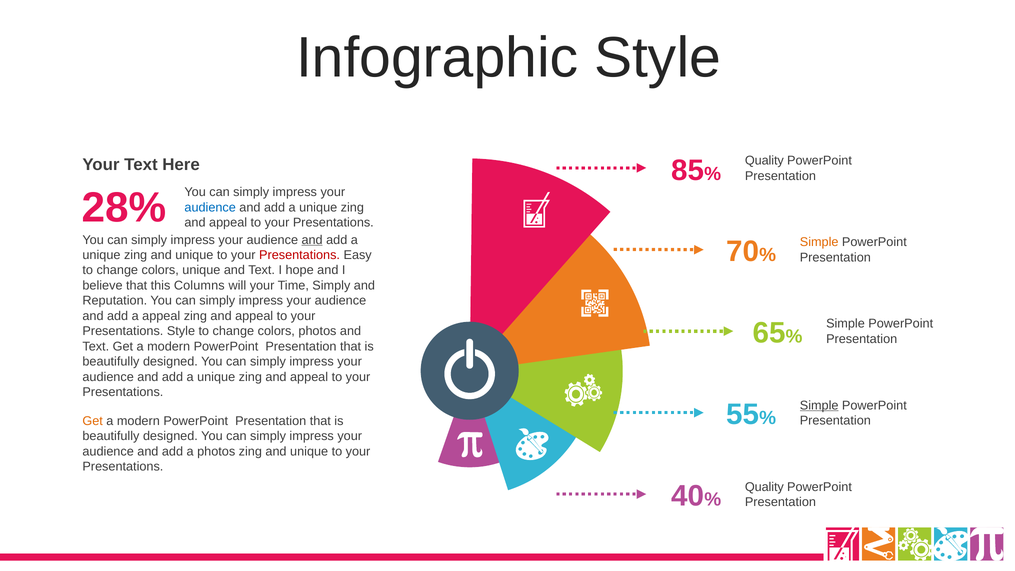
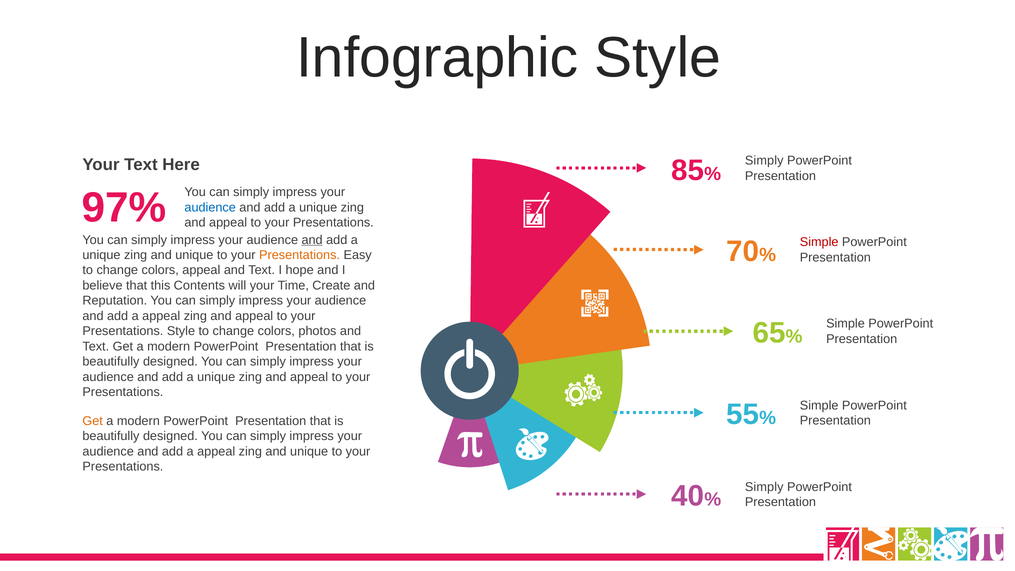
Quality: Quality -> Simply (764, 161)
28%: 28% -> 97% (124, 208)
Simple colour: orange -> red (819, 242)
Presentations colour: red -> orange (300, 255)
colors unique: unique -> appeal (201, 270)
Columns: Columns -> Contents (199, 286)
Time Simply: Simply -> Create (331, 286)
Simple underline: present -> none (819, 405)
photos: photos -> appeal (216, 451)
Quality: Quality -> Simply (764, 487)
